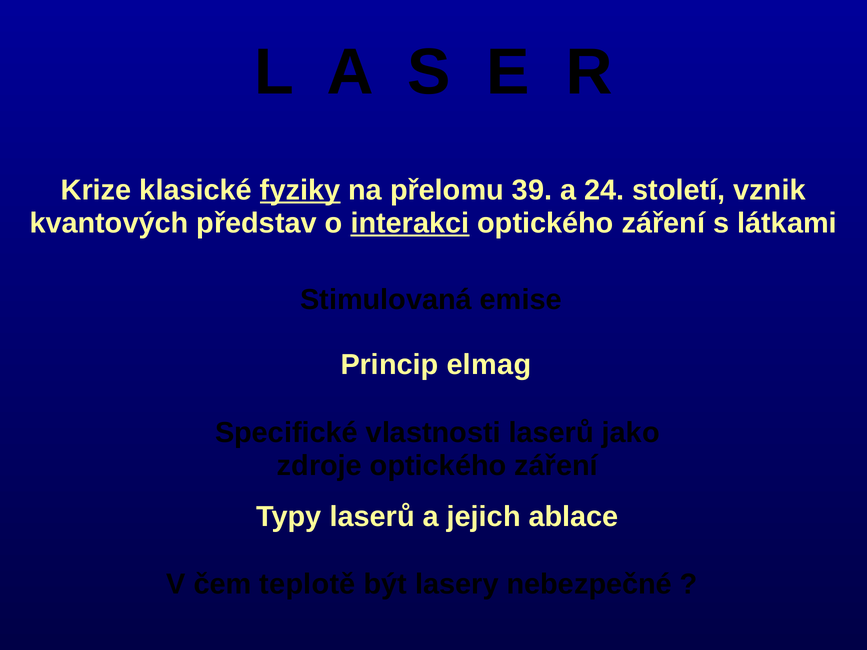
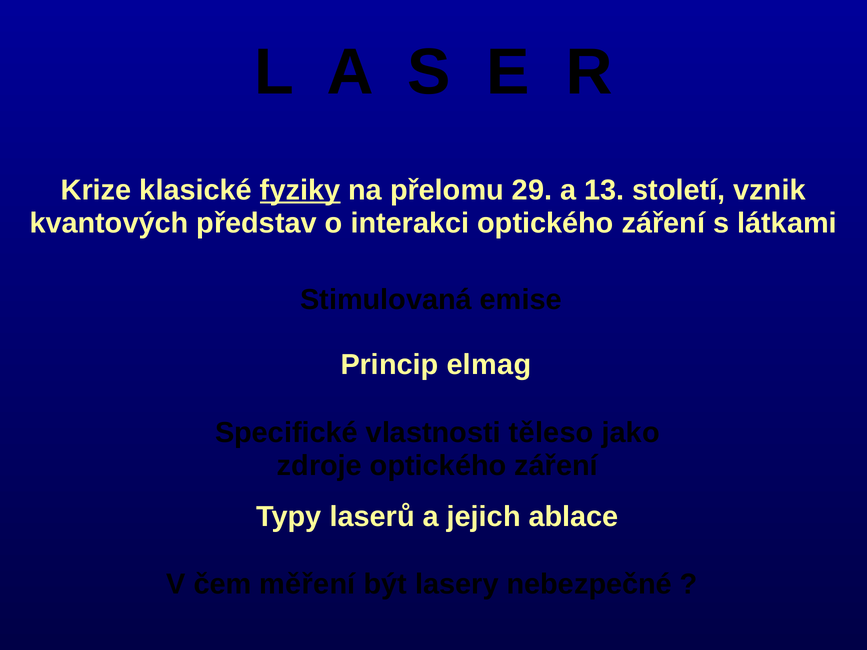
39: 39 -> 29 (532, 190)
24: 24 -> 13 (604, 190)
interakci underline: present -> none (410, 223)
vlastnosti laserů: laserů -> těleso (551, 433)
teplotě: teplotě -> měření (307, 585)
